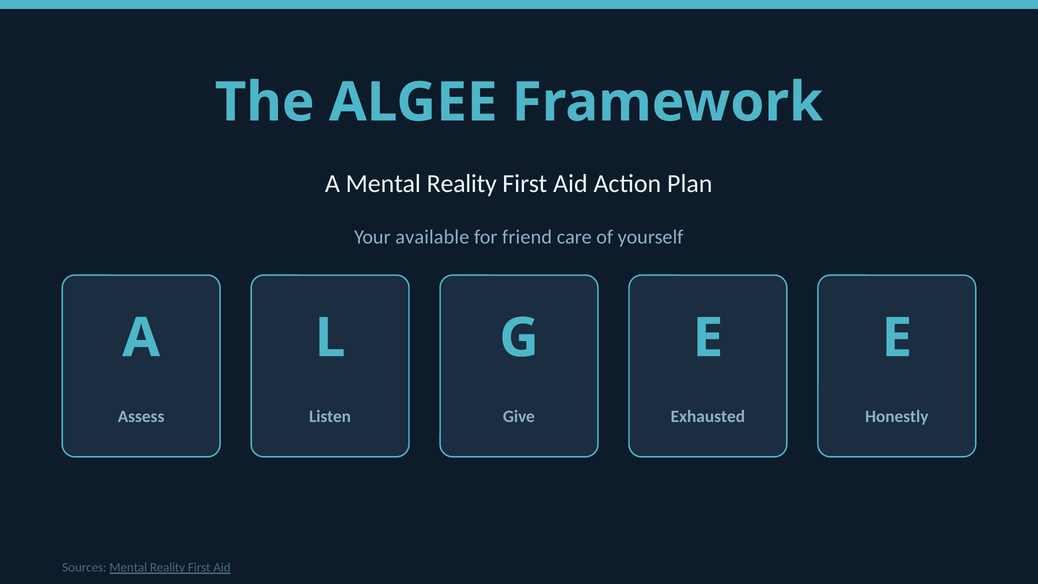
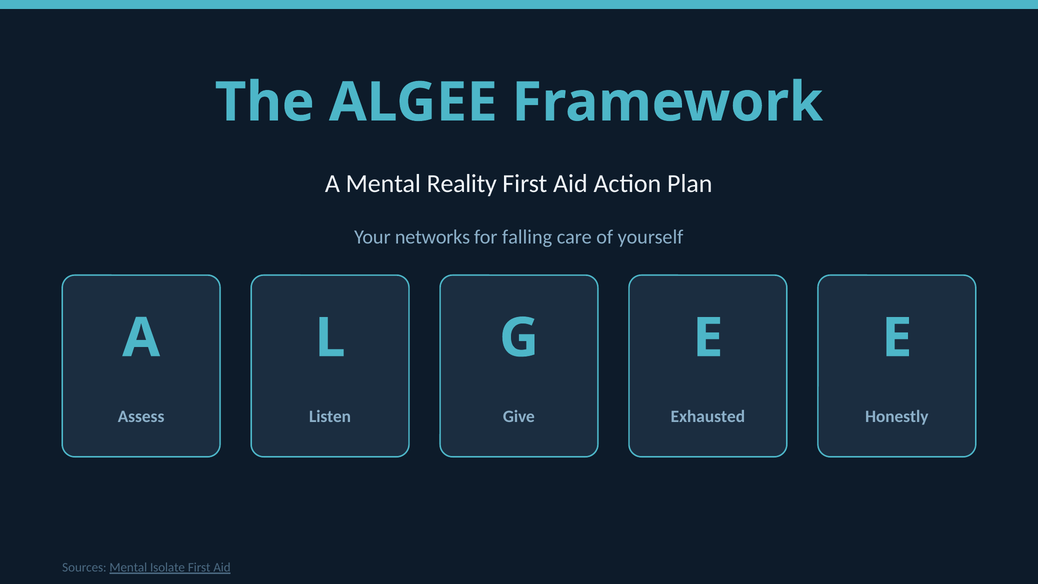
available: available -> networks (432, 237)
friend: friend -> falling (527, 237)
Sources Mental Reality: Reality -> Isolate (167, 568)
